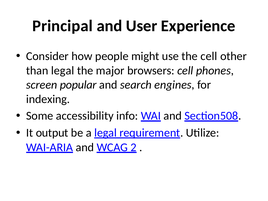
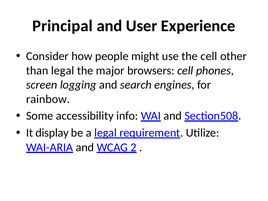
popular: popular -> logging (78, 85)
indexing: indexing -> rainbow (48, 99)
output: output -> display (52, 133)
